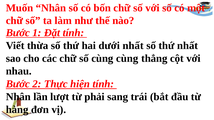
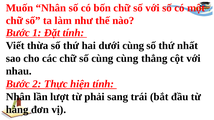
dưới nhất: nhất -> cùng (133, 46)
